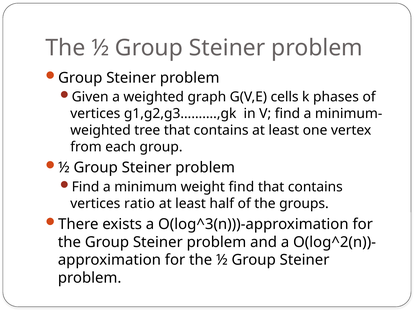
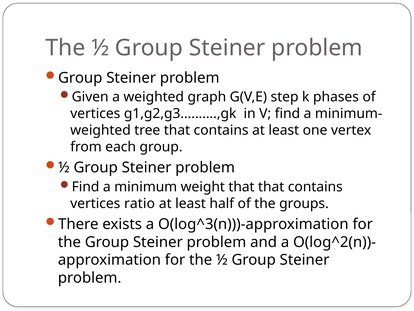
cells: cells -> step (285, 97)
weight find: find -> that (241, 187)
